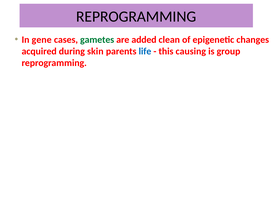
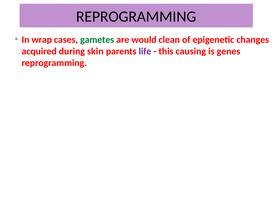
gene: gene -> wrap (42, 40)
added: added -> would (144, 40)
life colour: blue -> purple (145, 51)
group: group -> genes (228, 51)
